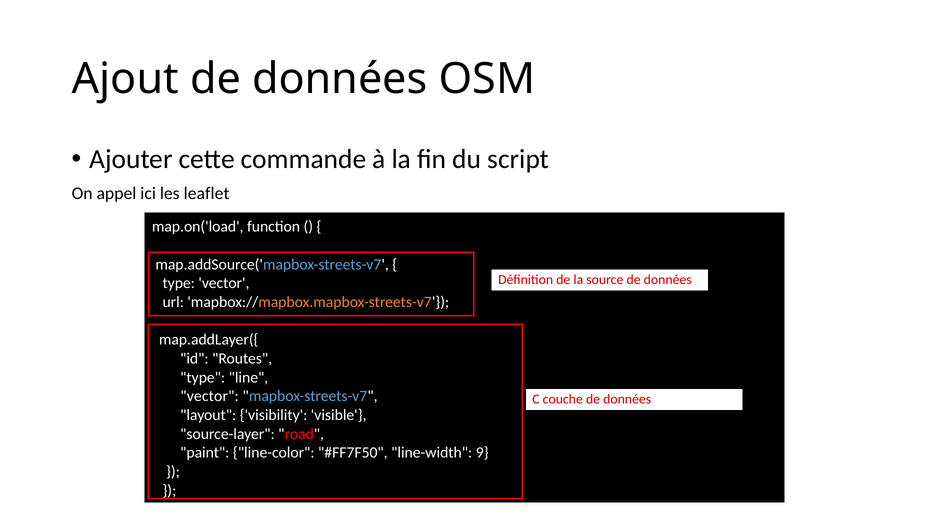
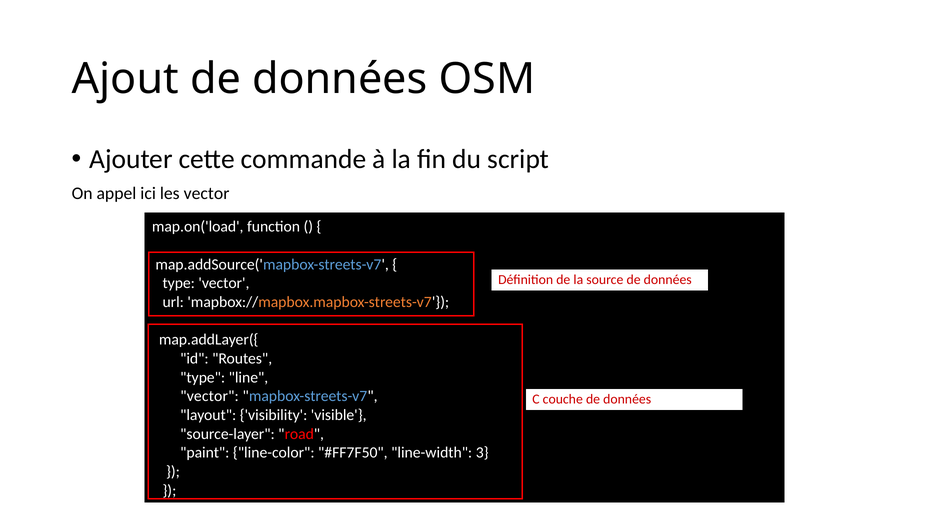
les leaflet: leaflet -> vector (207, 193)
9: 9 -> 3 (482, 453)
